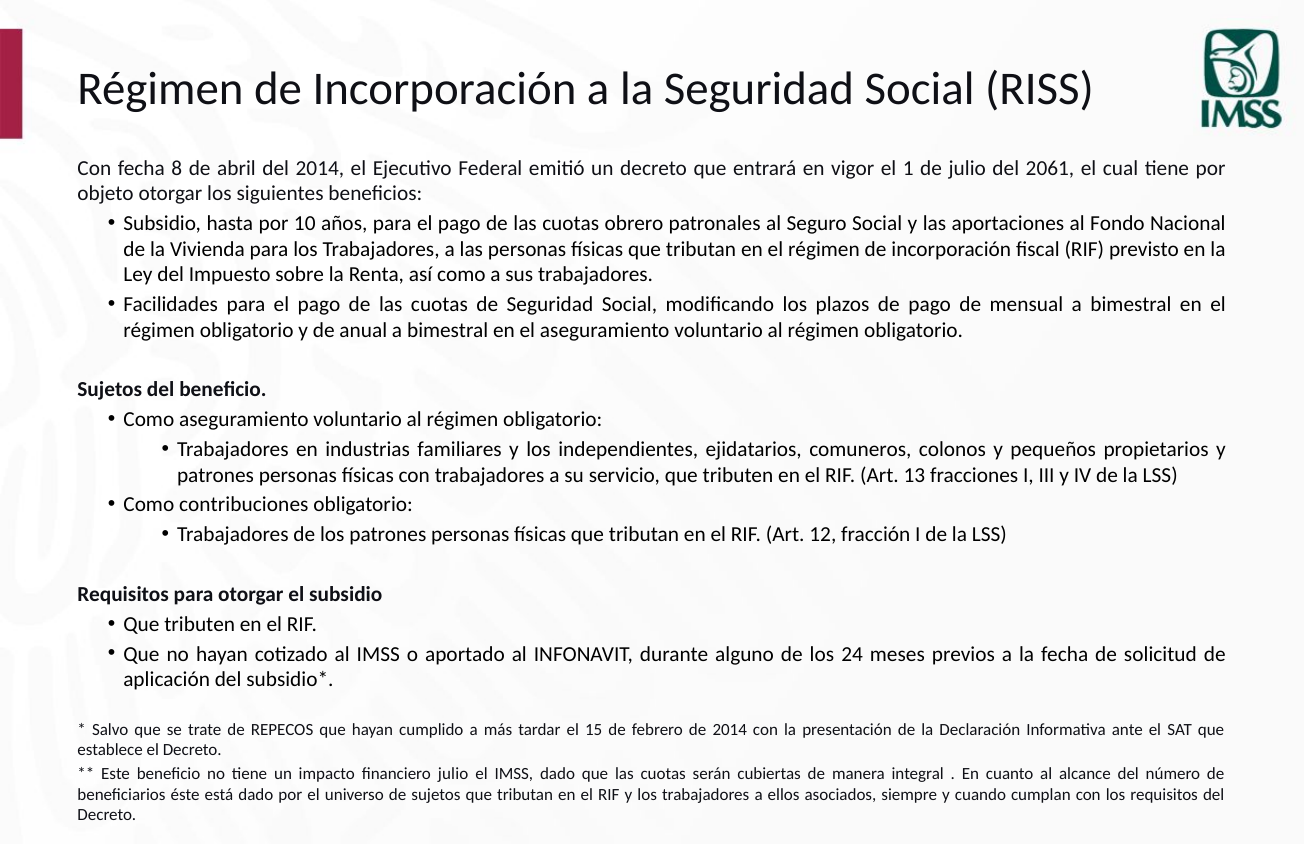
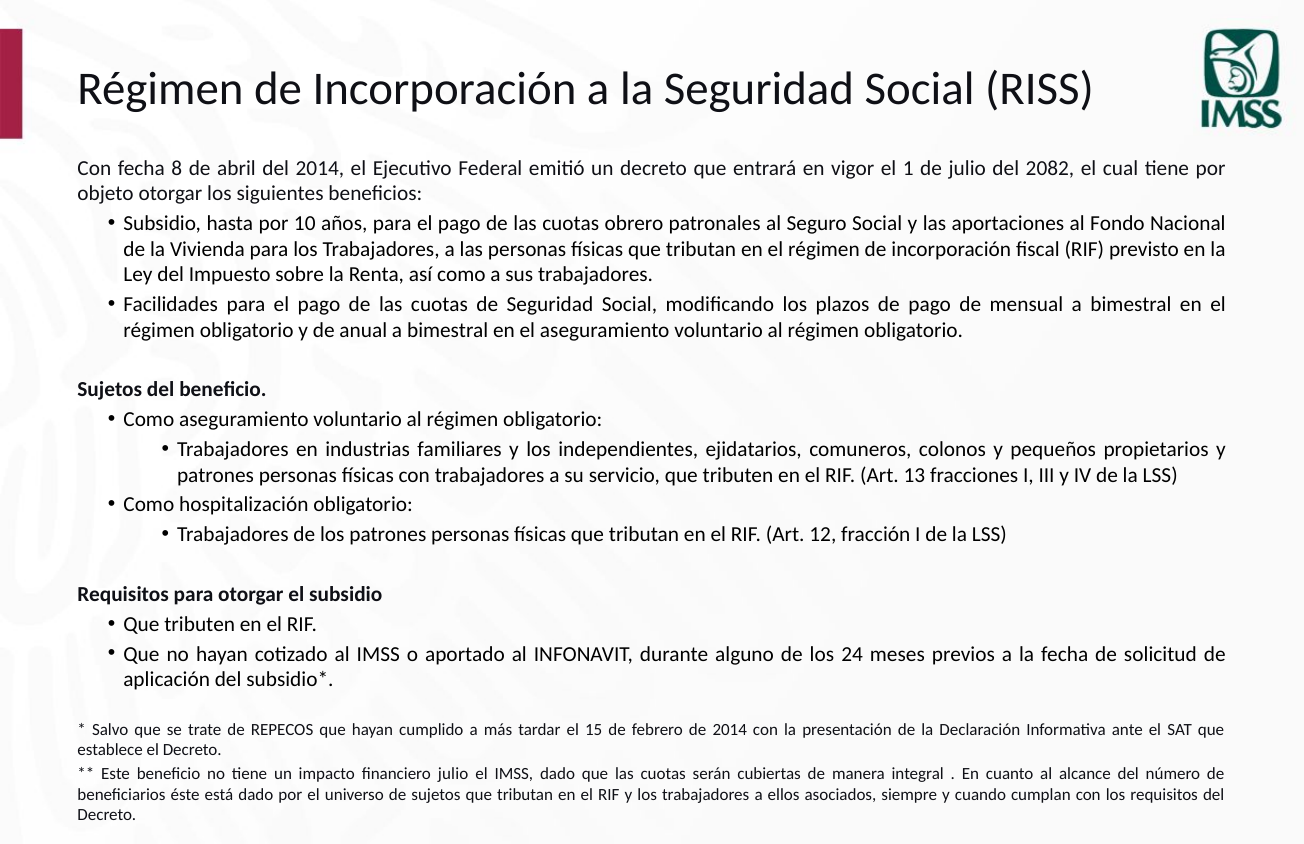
2061: 2061 -> 2082 (1050, 168)
contribuciones: contribuciones -> hospitalización (244, 505)
